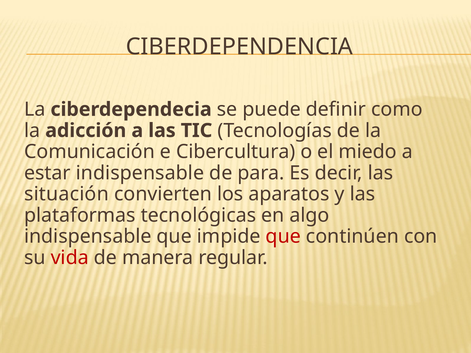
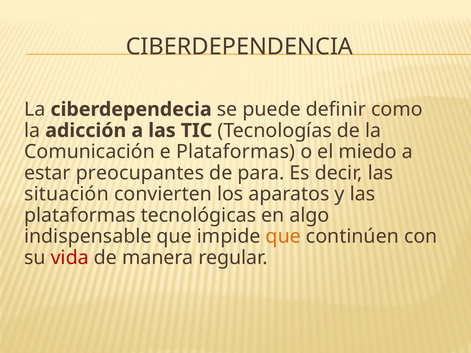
e Cibercultura: Cibercultura -> Plataformas (236, 152)
estar indispensable: indispensable -> preocupantes (140, 173)
que colour: red -> orange (283, 237)
